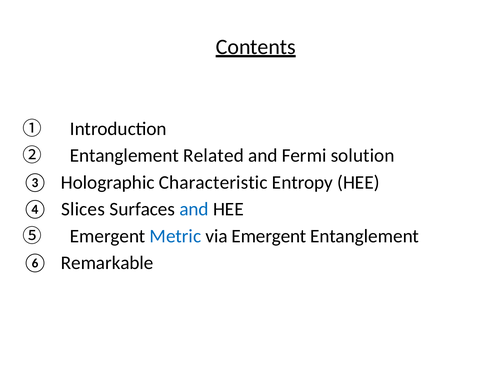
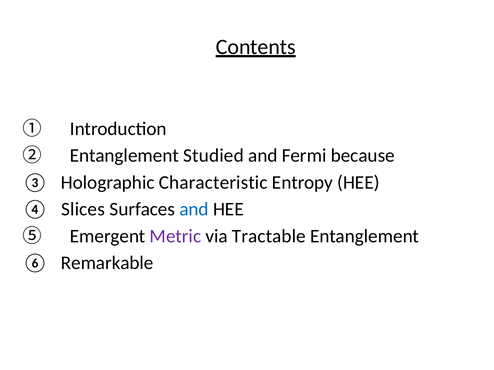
Related: Related -> Studied (213, 156)
solution: solution -> because (363, 156)
Metric colour: blue -> purple (175, 236)
via Emergent: Emergent -> Tractable (269, 236)
